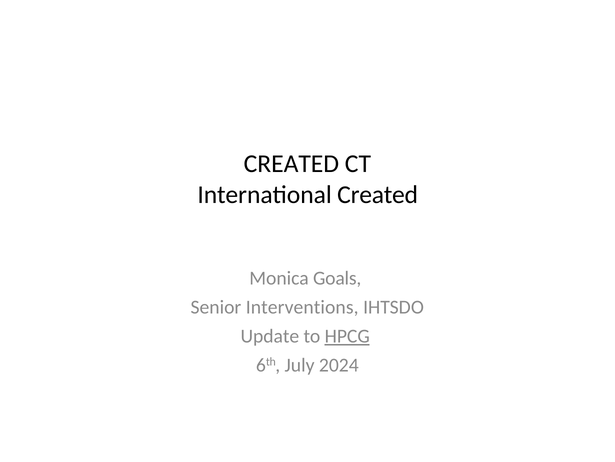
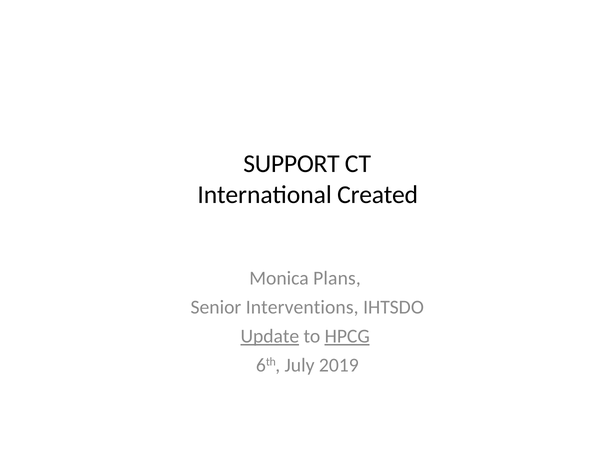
CREATED: CREATED -> SUPPORT (292, 164)
Goals: Goals -> Plans (337, 278)
Update underline: none -> present (270, 336)
2024: 2024 -> 2019 (339, 365)
